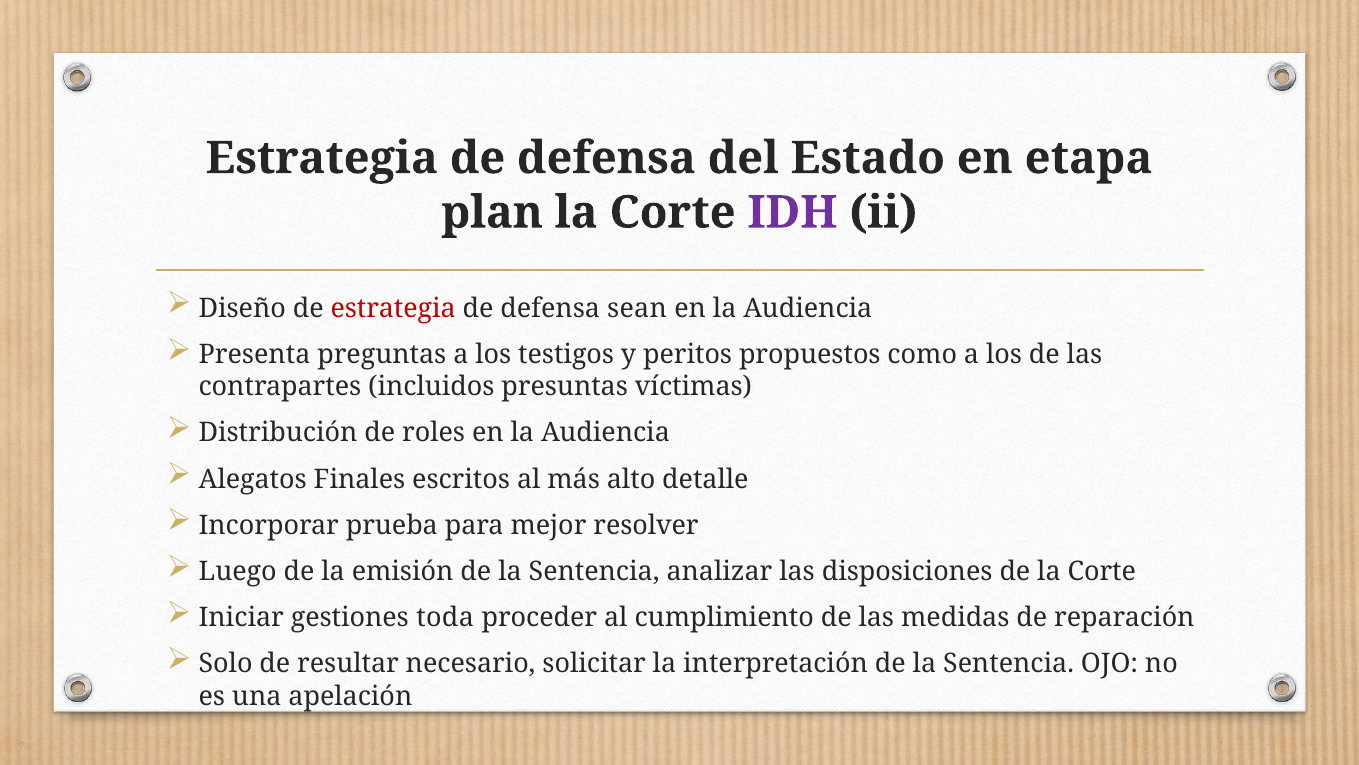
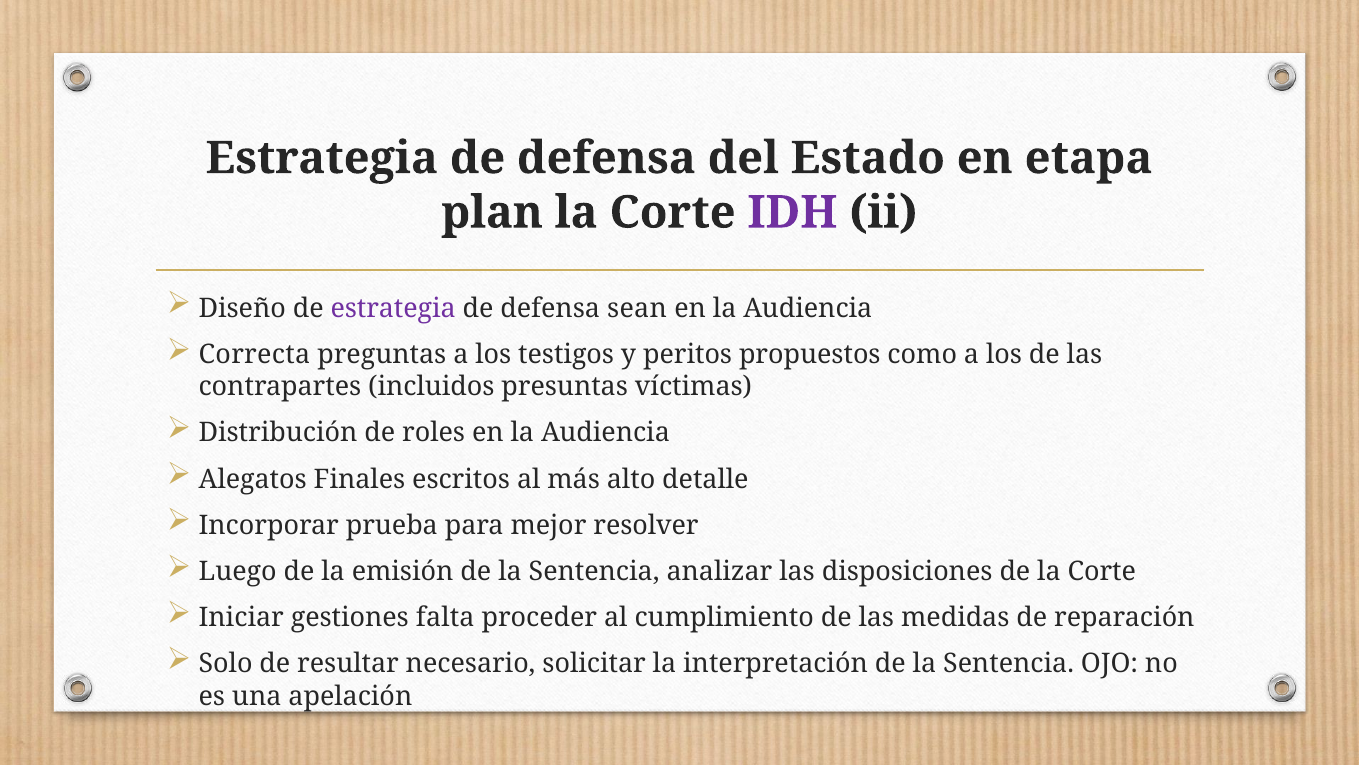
estrategia colour: red -> purple (393, 308)
Presenta: Presenta -> Correcta (254, 354)
toda: toda -> falta (445, 617)
